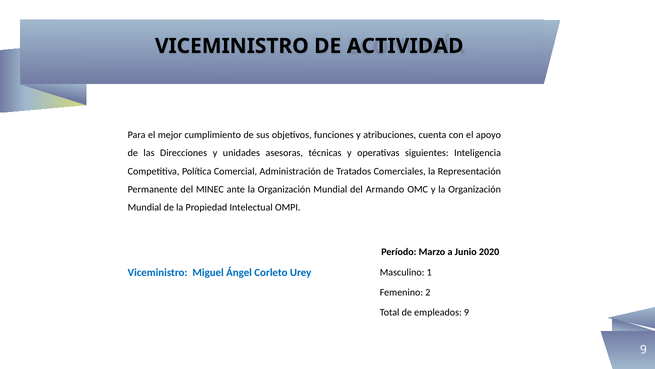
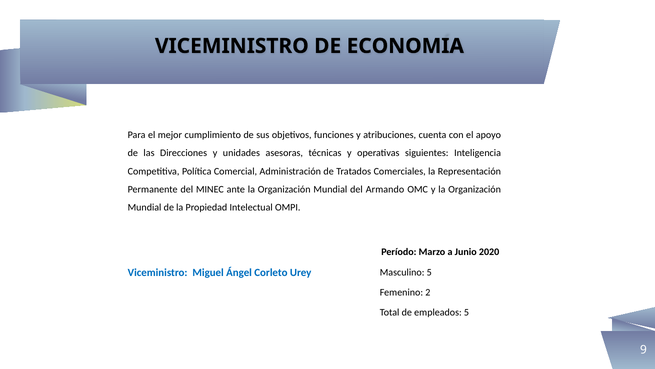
ACTIVIDAD: ACTIVIDAD -> ECONOMIA (405, 46)
Masculino 1: 1 -> 5 (429, 272)
empleados 9: 9 -> 5 (467, 312)
